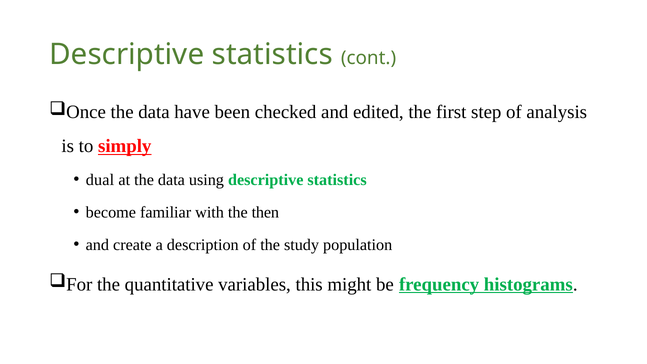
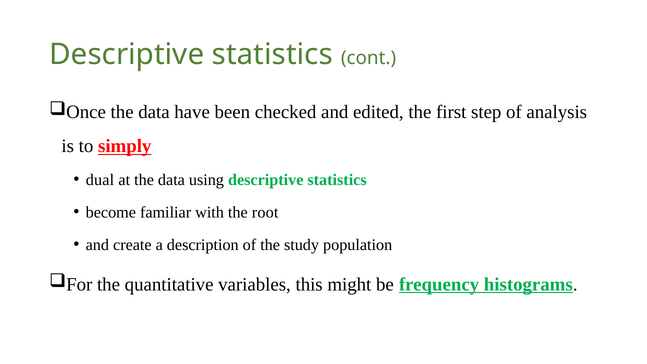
then: then -> root (265, 212)
